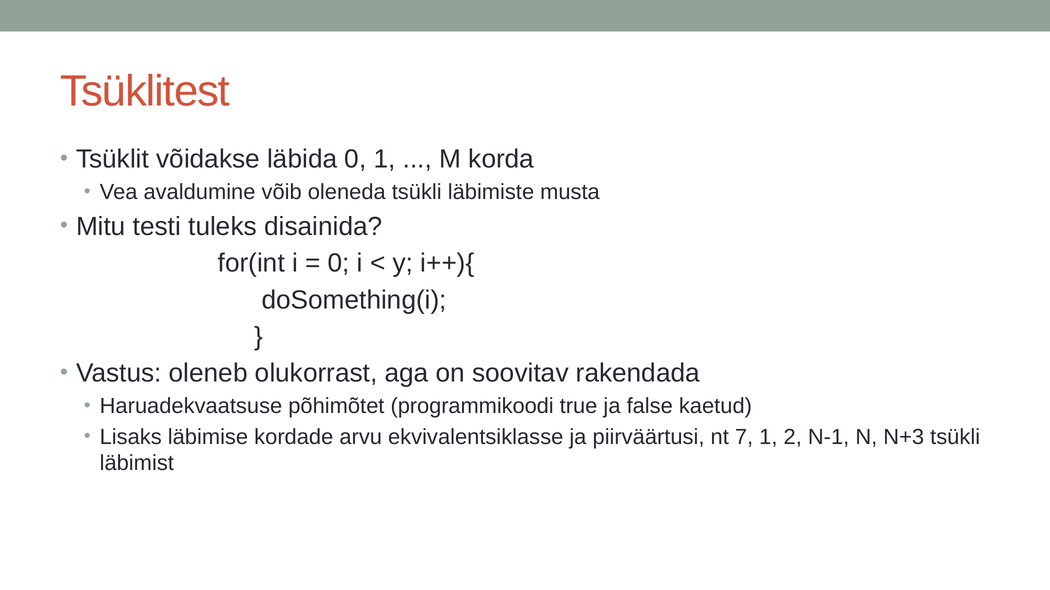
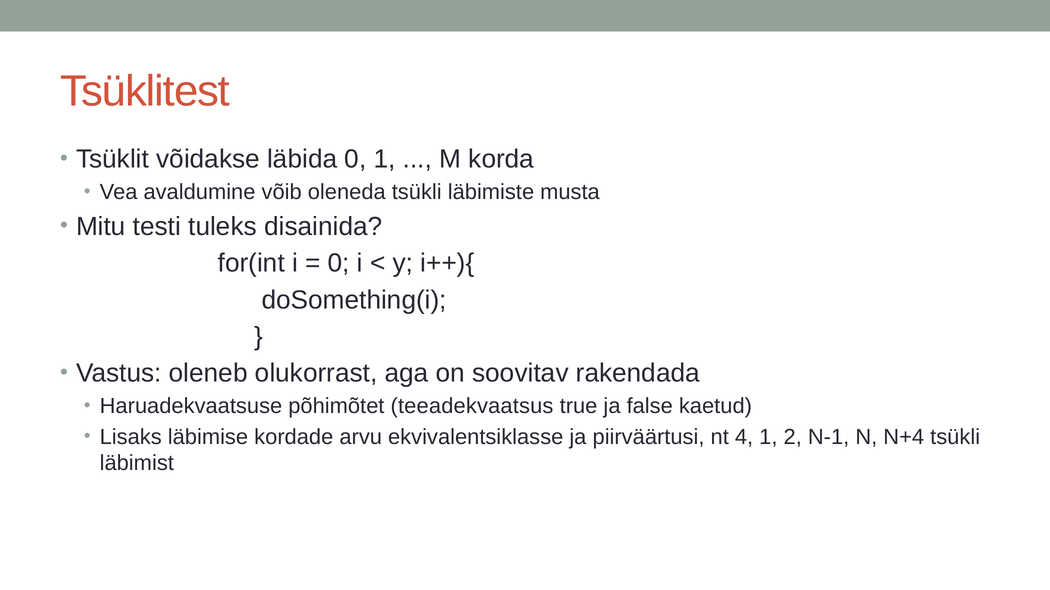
programmikoodi: programmikoodi -> teeadekvaatsus (472, 407)
7: 7 -> 4 (744, 437)
N+3: N+3 -> N+4 (904, 437)
